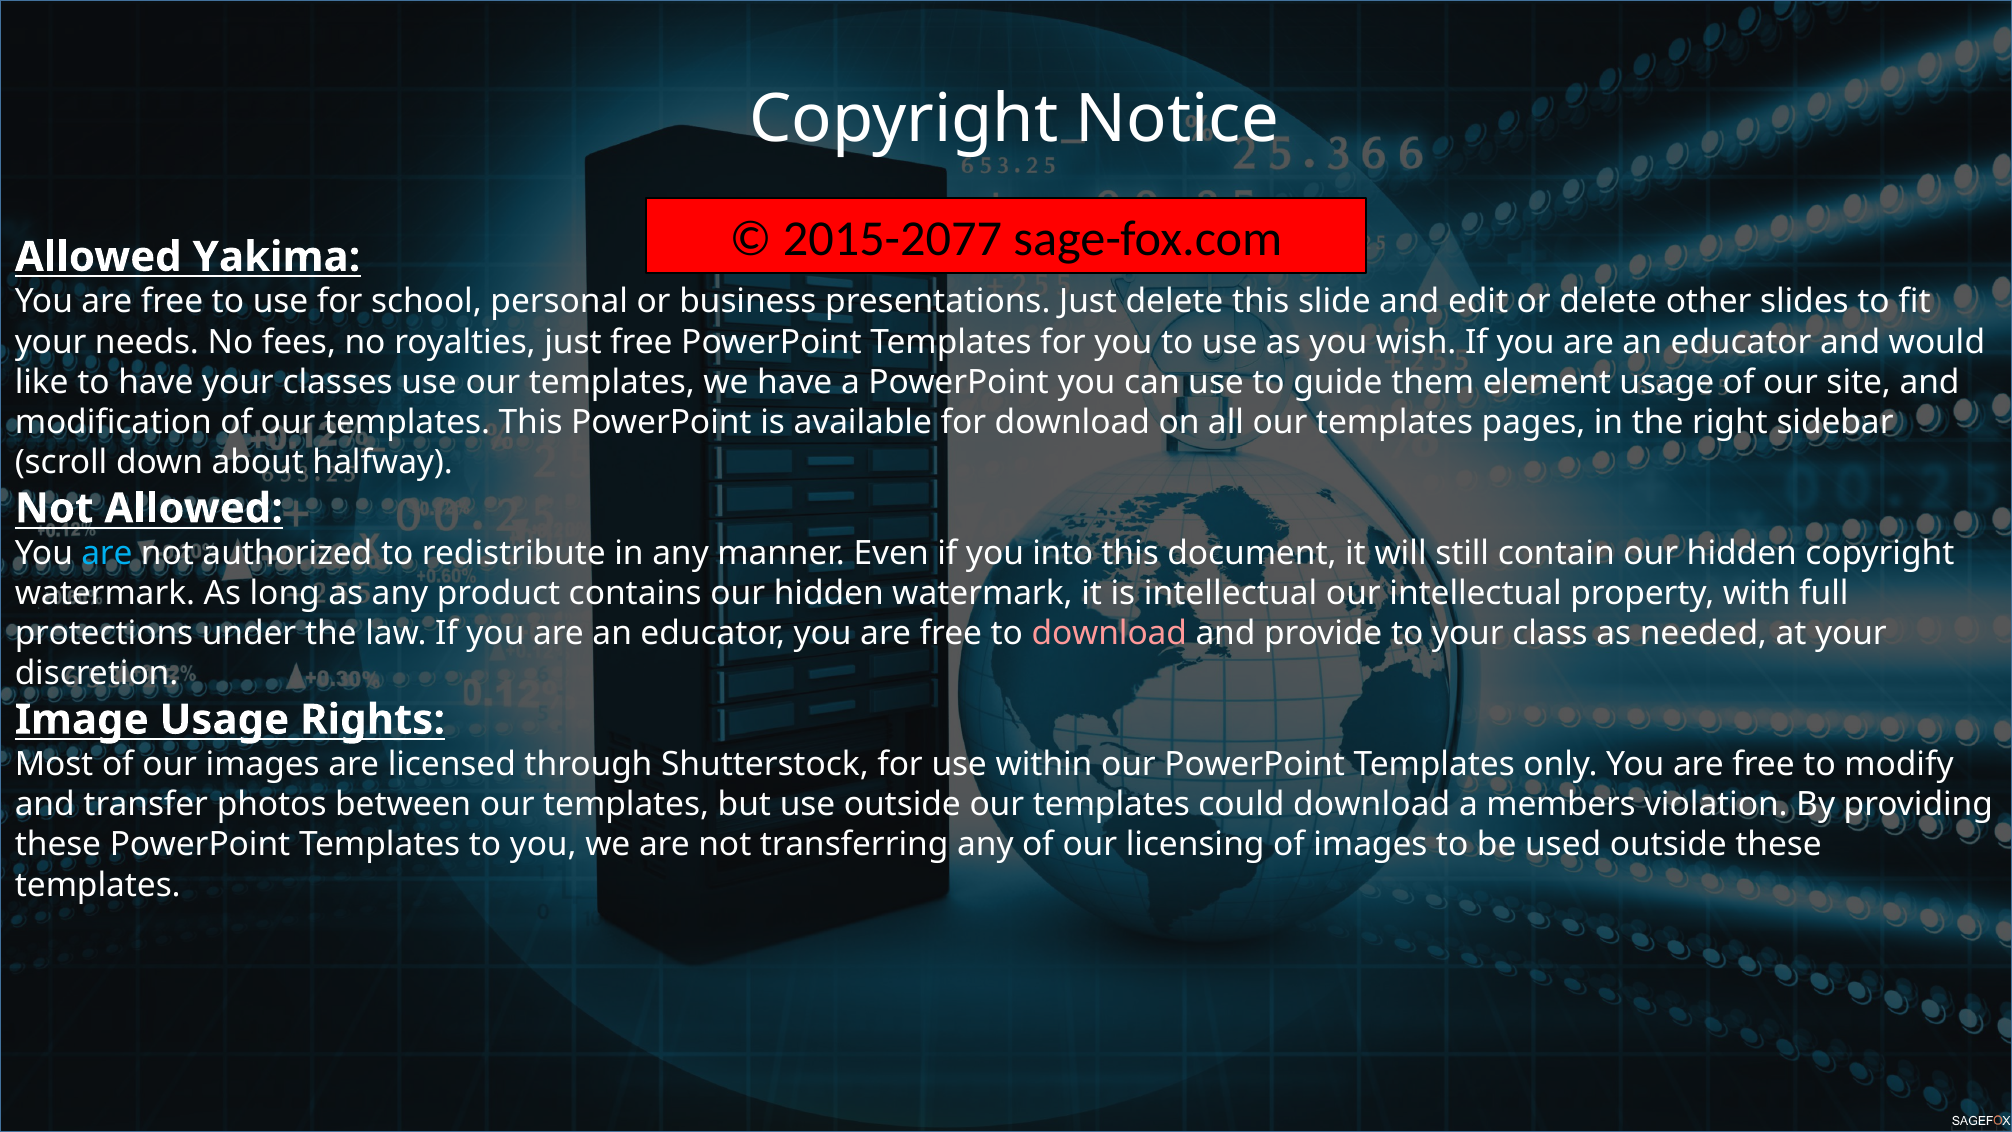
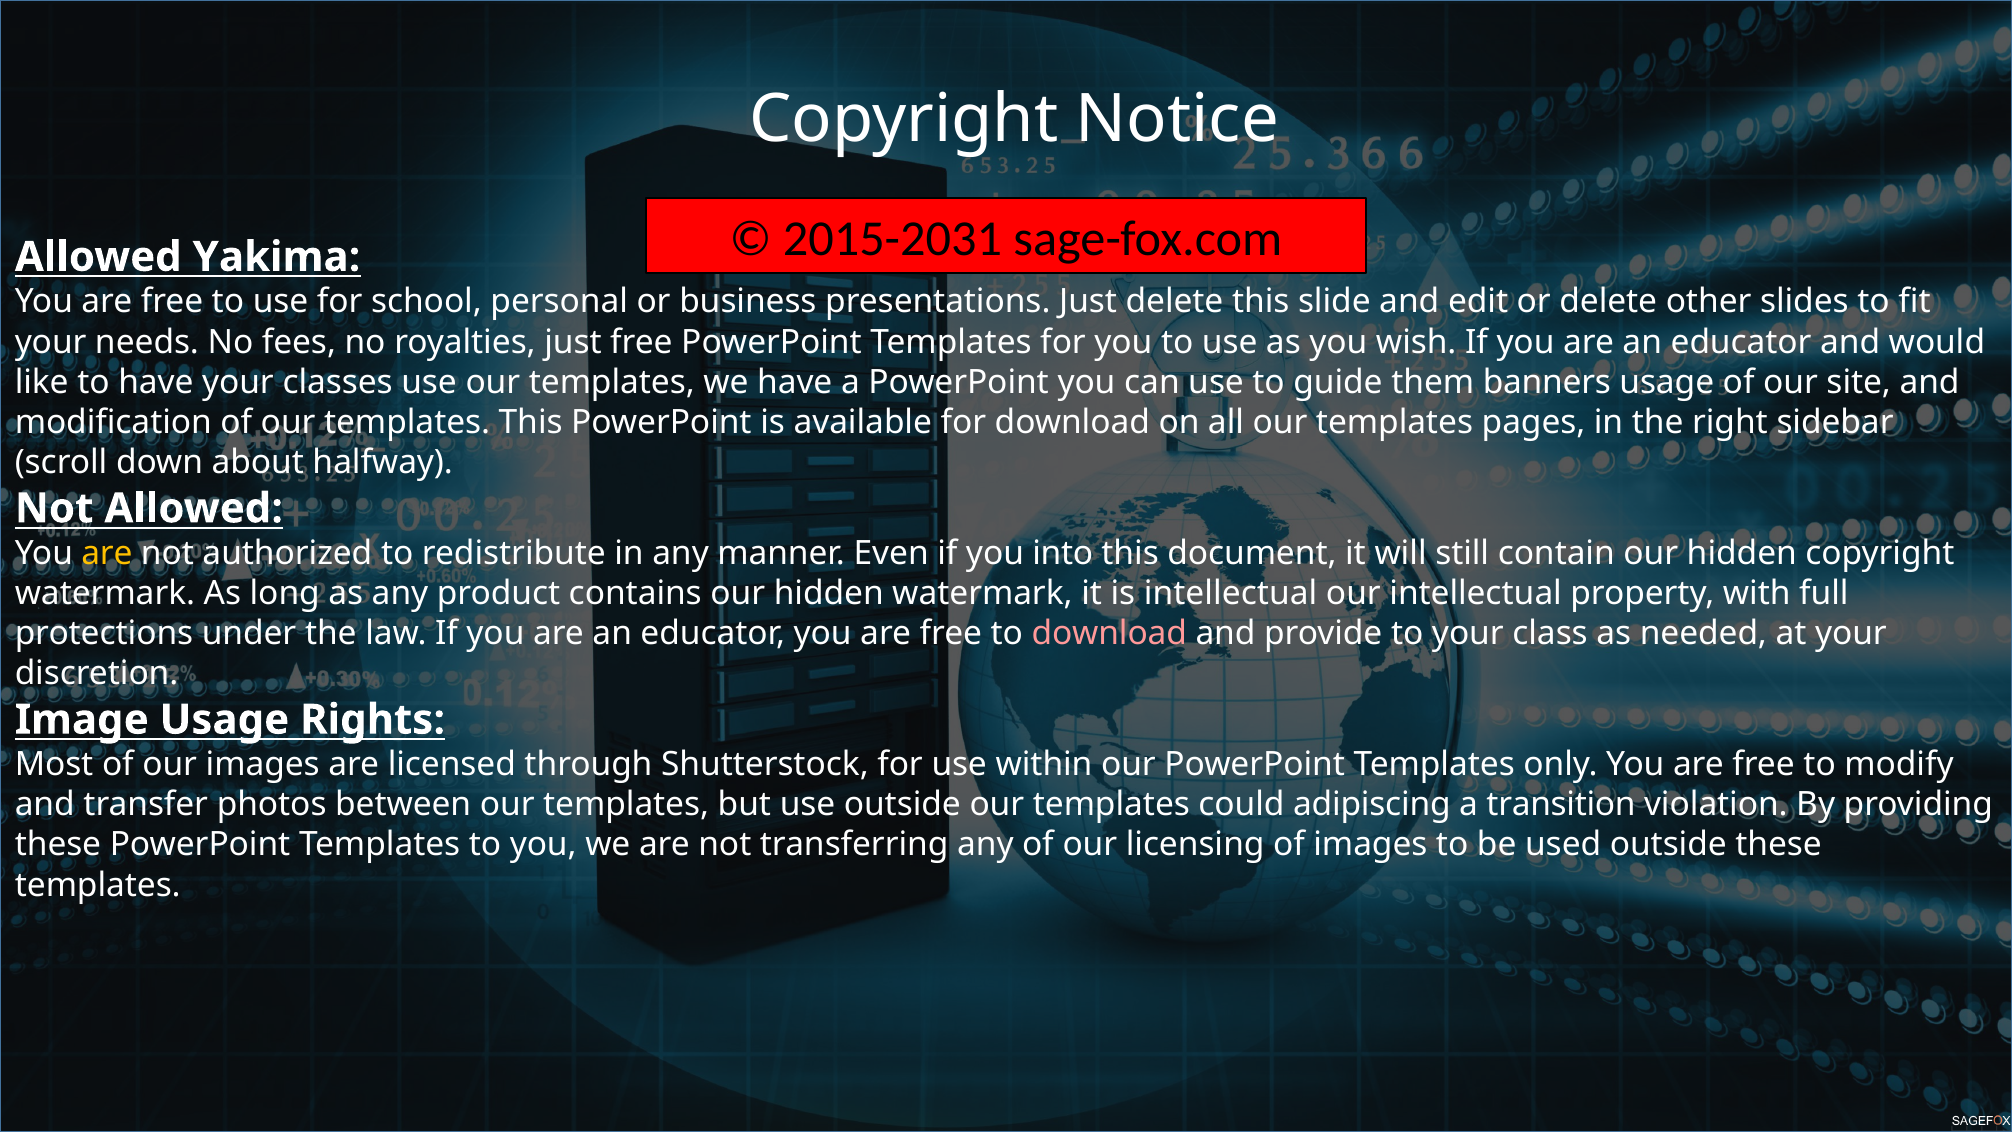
2015-2077: 2015-2077 -> 2015-2031 (892, 239)
element: element -> banners (1547, 382)
are colour: light blue -> yellow (107, 553)
could download: download -> adipiscing (1372, 805)
members: members -> transition (1561, 805)
